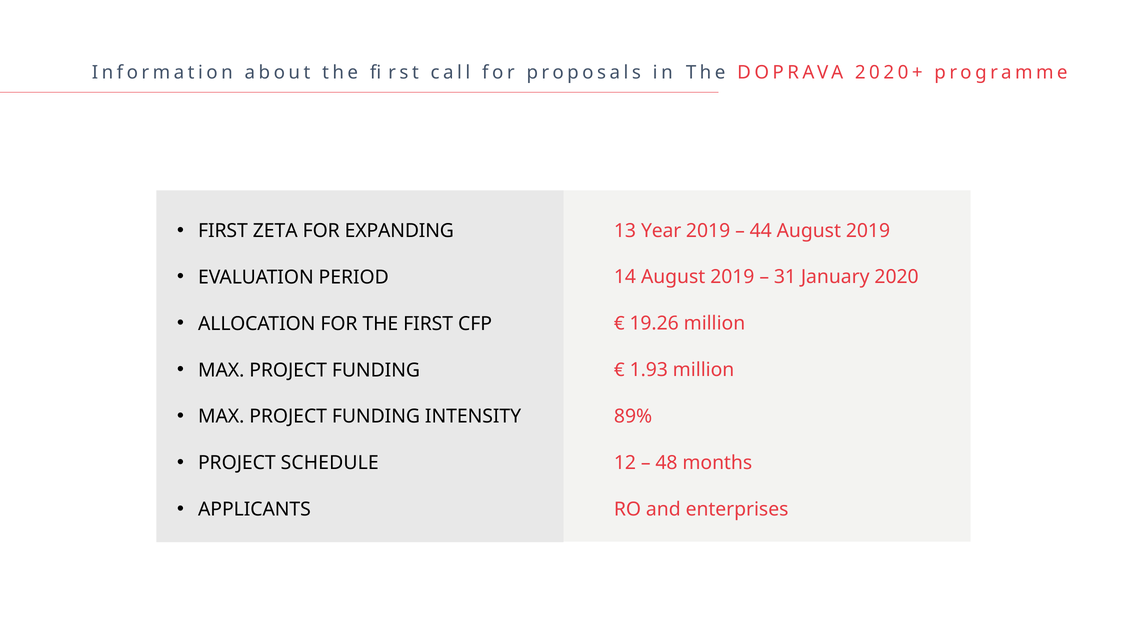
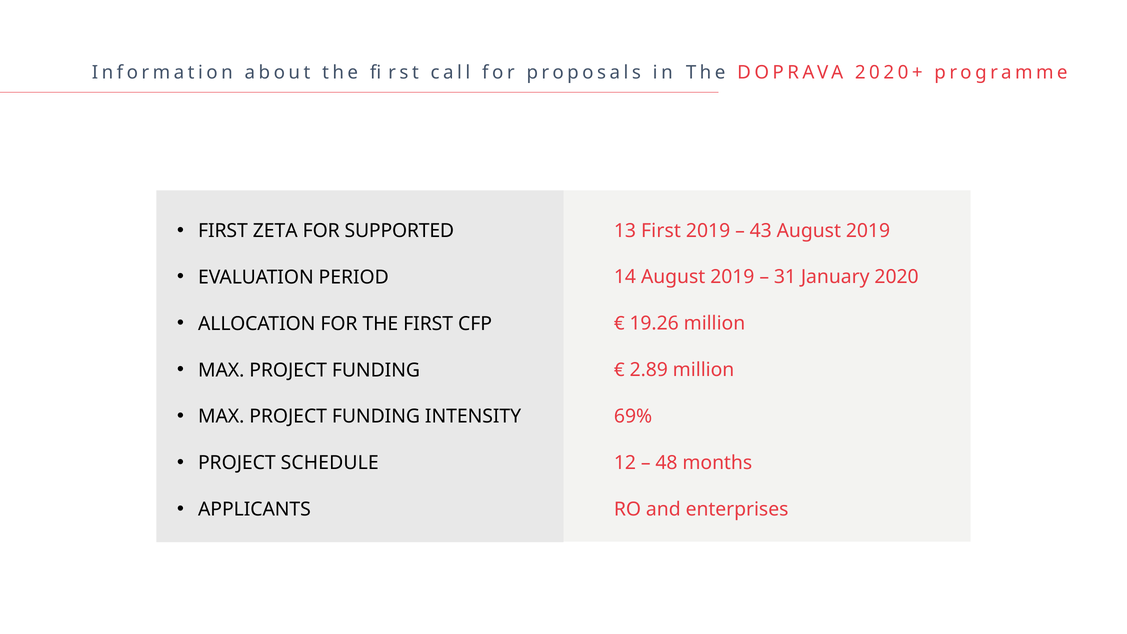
EXPANDING: EXPANDING -> SUPPORTED (399, 231)
13 Year: Year -> First (661, 231)
44: 44 -> 43 (761, 231)
1.93: 1.93 -> 2.89 (649, 370)
89%: 89% -> 69% (633, 416)
